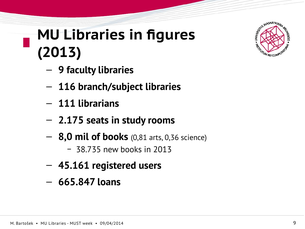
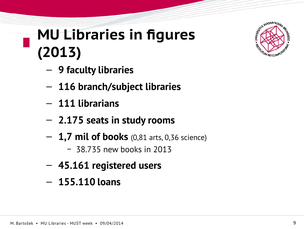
8,0: 8,0 -> 1,7 (65, 137)
665.847: 665.847 -> 155.110 (77, 182)
